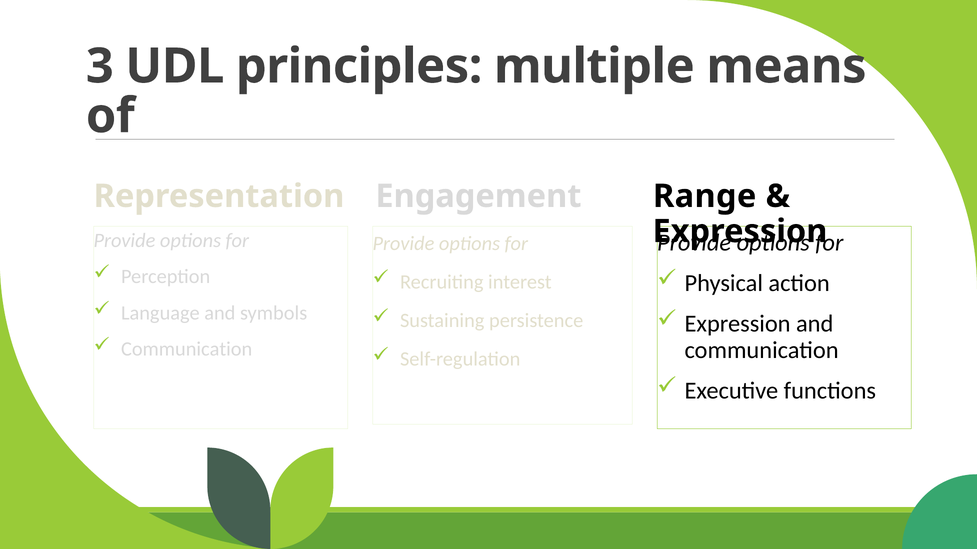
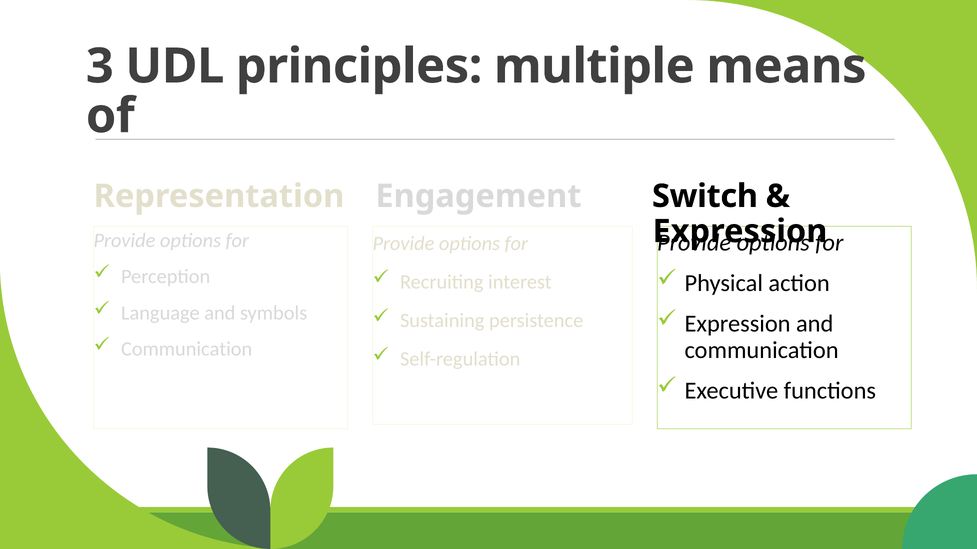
Range: Range -> Switch (705, 196)
